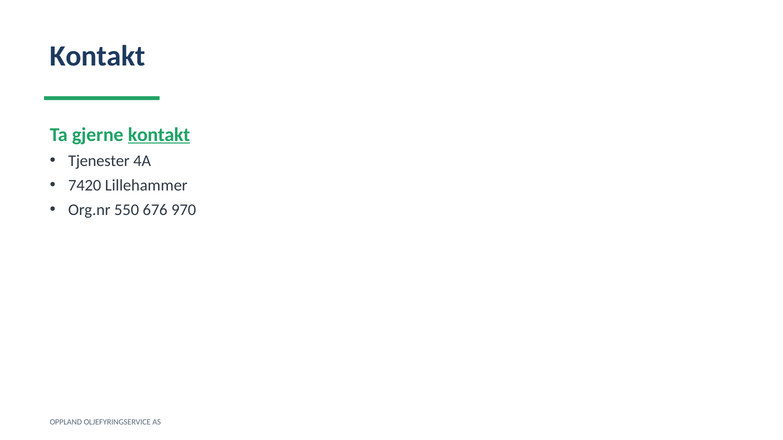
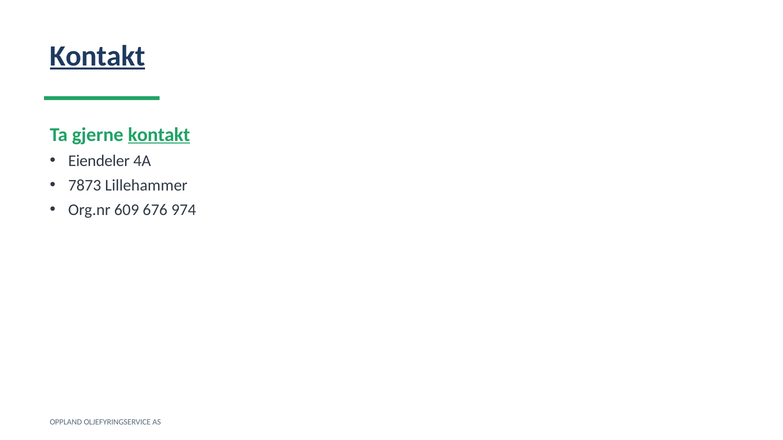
Kontakt underline: none -> present (98, 56)
Tjenester: Tjenester -> Eiendeler (99, 161)
7420: 7420 -> 7873 (85, 185)
550: 550 -> 609 (127, 210)
970: 970 -> 974 (184, 210)
